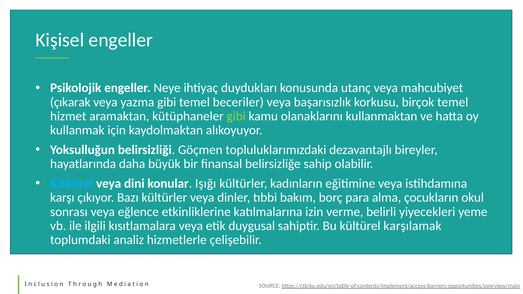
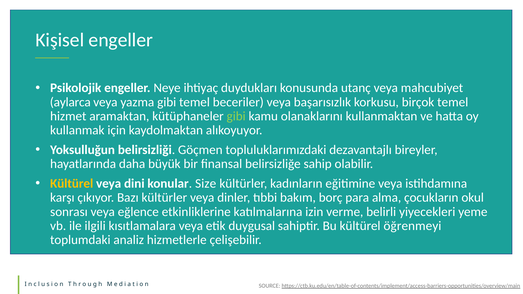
çıkarak: çıkarak -> aylarca (70, 102)
Kültürel colour: light blue -> yellow (72, 184)
Işığı: Işığı -> Size (206, 184)
karşılamak: karşılamak -> öğrenmeyi (412, 226)
